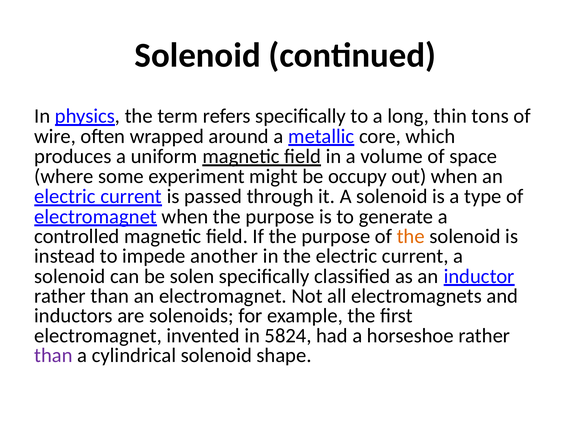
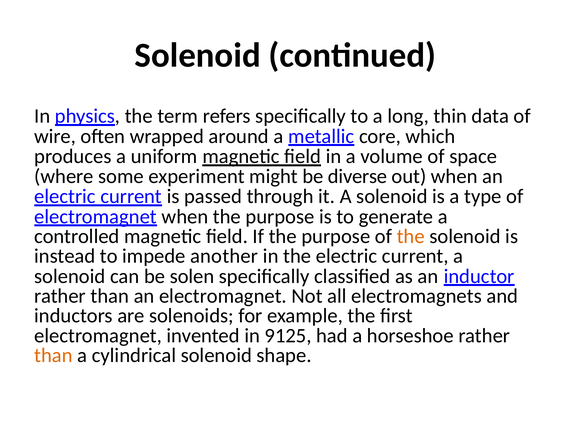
tons: tons -> data (490, 116)
occupy: occupy -> diverse (358, 176)
5824: 5824 -> 9125 (288, 336)
than colour: purple -> orange (53, 356)
